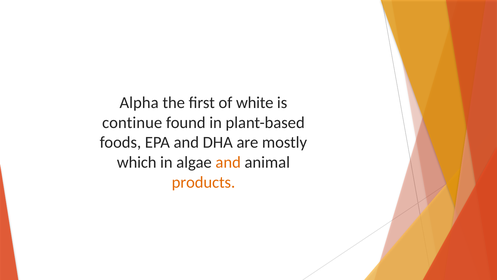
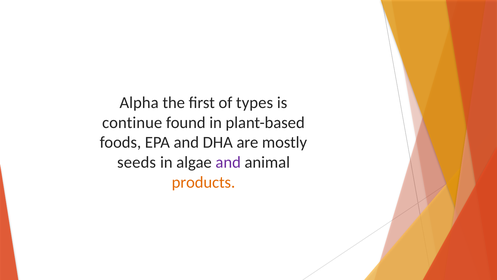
white: white -> types (255, 102)
which: which -> seeds (137, 162)
and colour: orange -> purple (228, 162)
